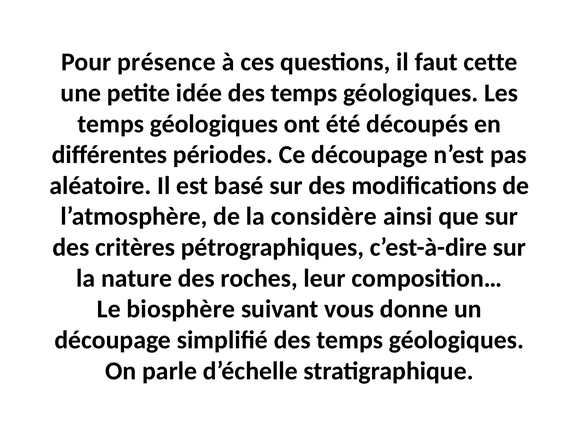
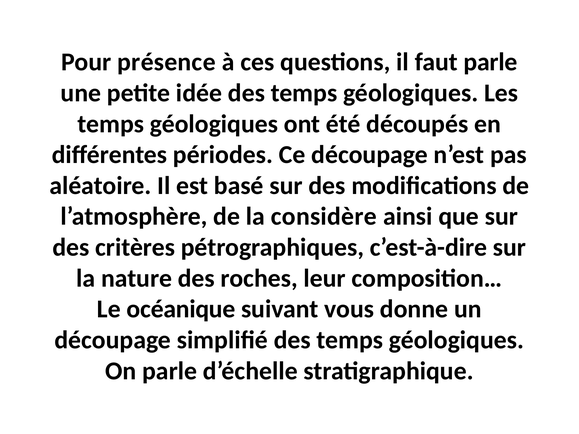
faut cette: cette -> parle (491, 62)
biosphère: biosphère -> océanique (181, 309)
